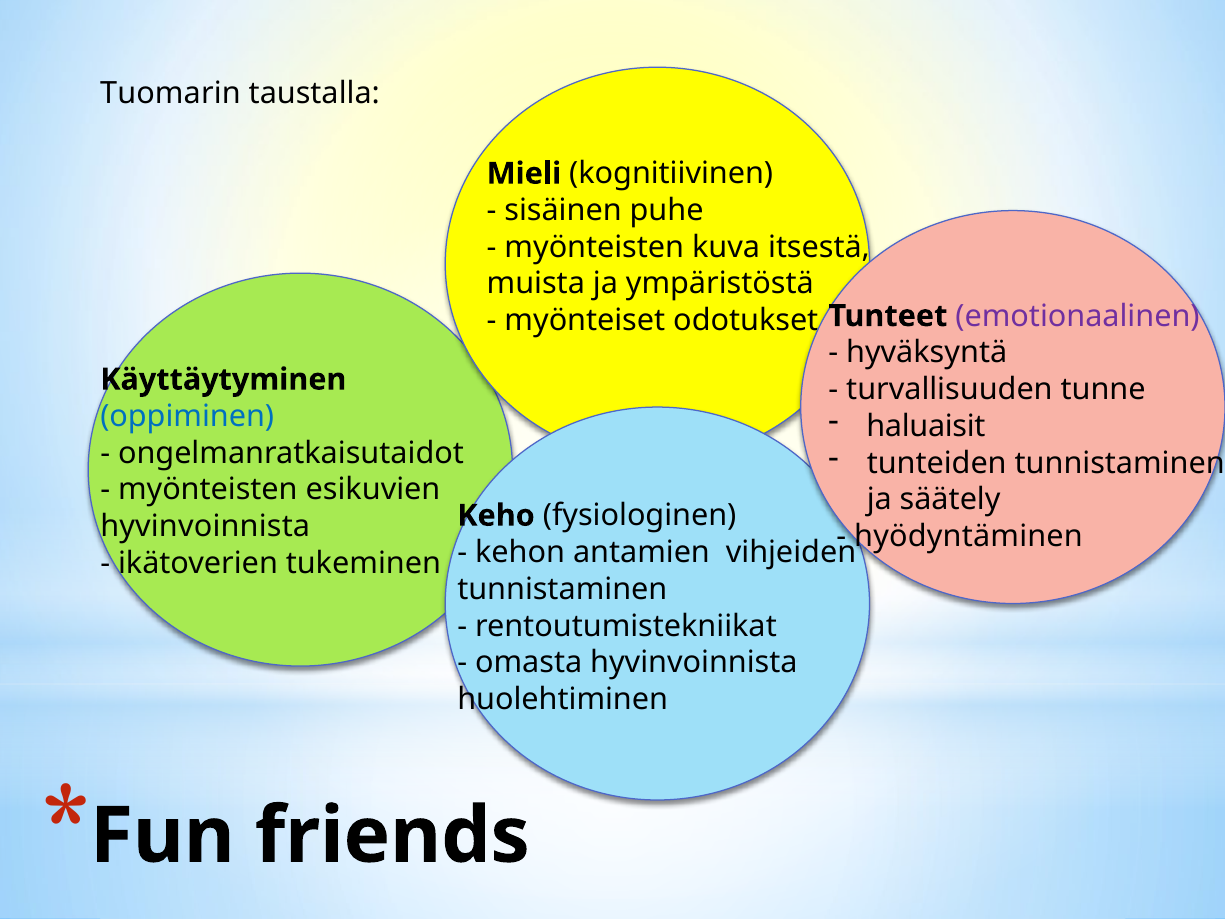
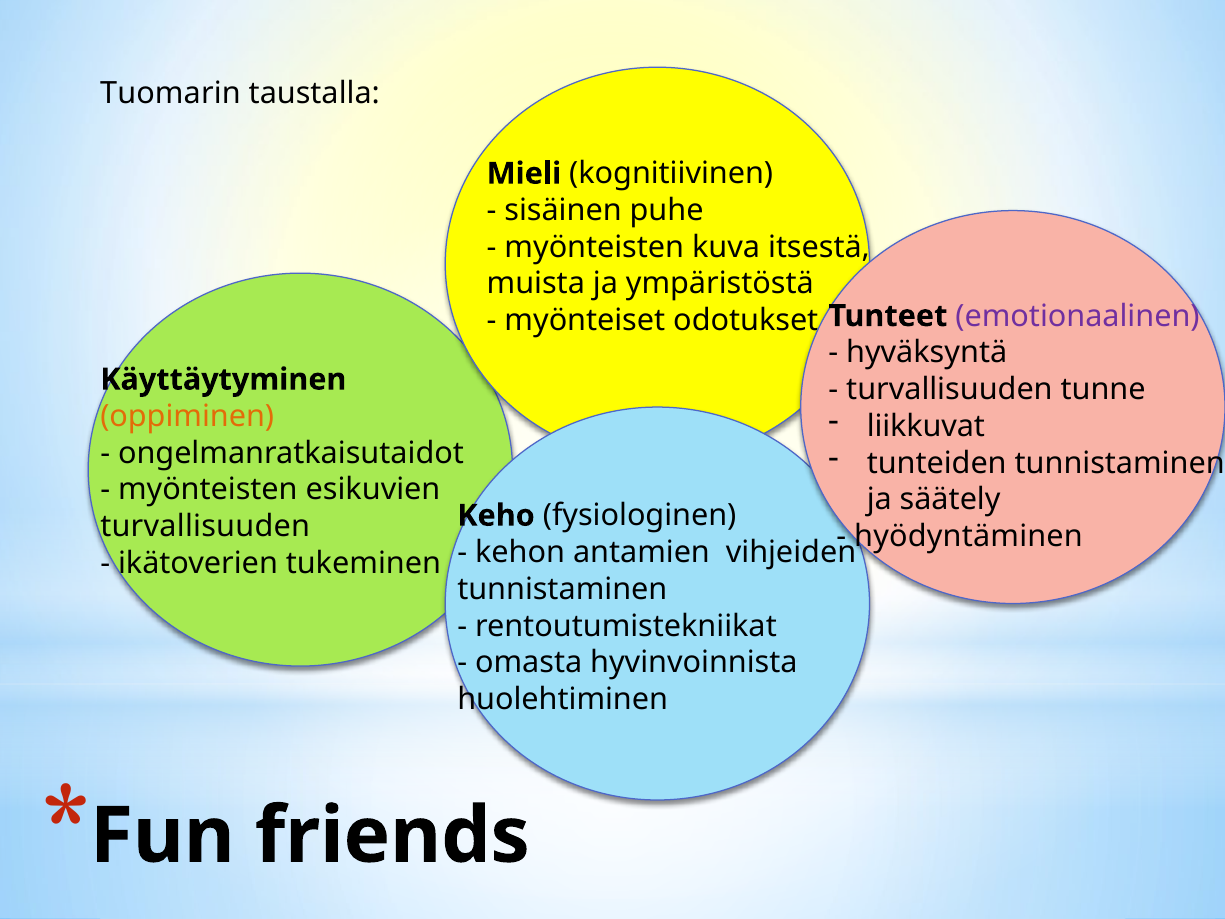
oppiminen colour: blue -> orange (187, 416)
haluaisit: haluaisit -> liikkuvat (926, 426)
hyvinvoinnista: hyvinvoinnista -> turvallisuuden (205, 526)
